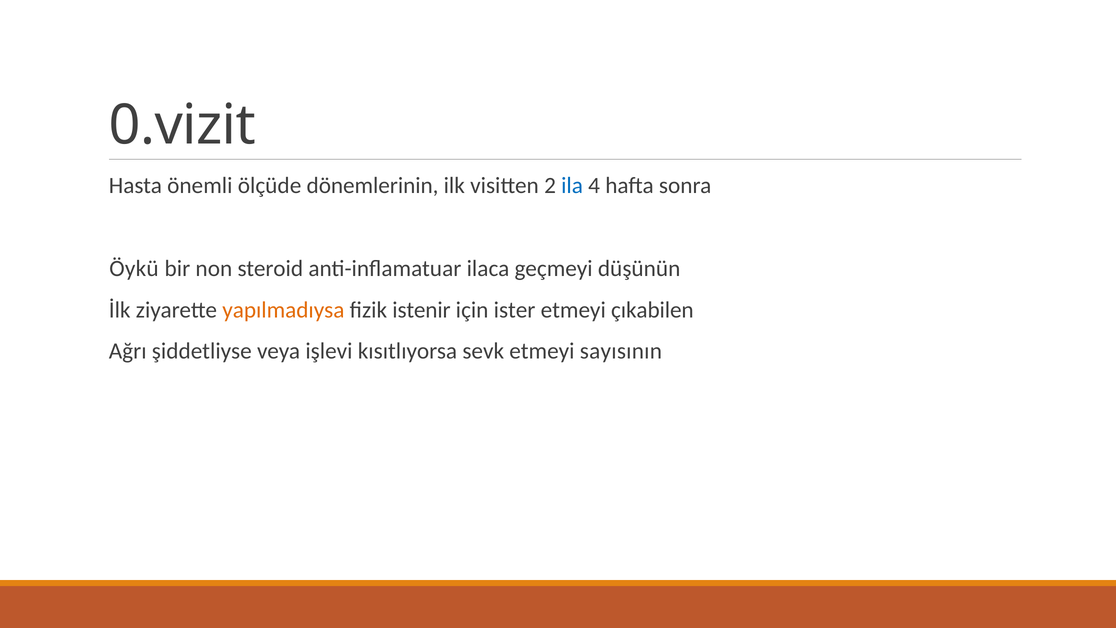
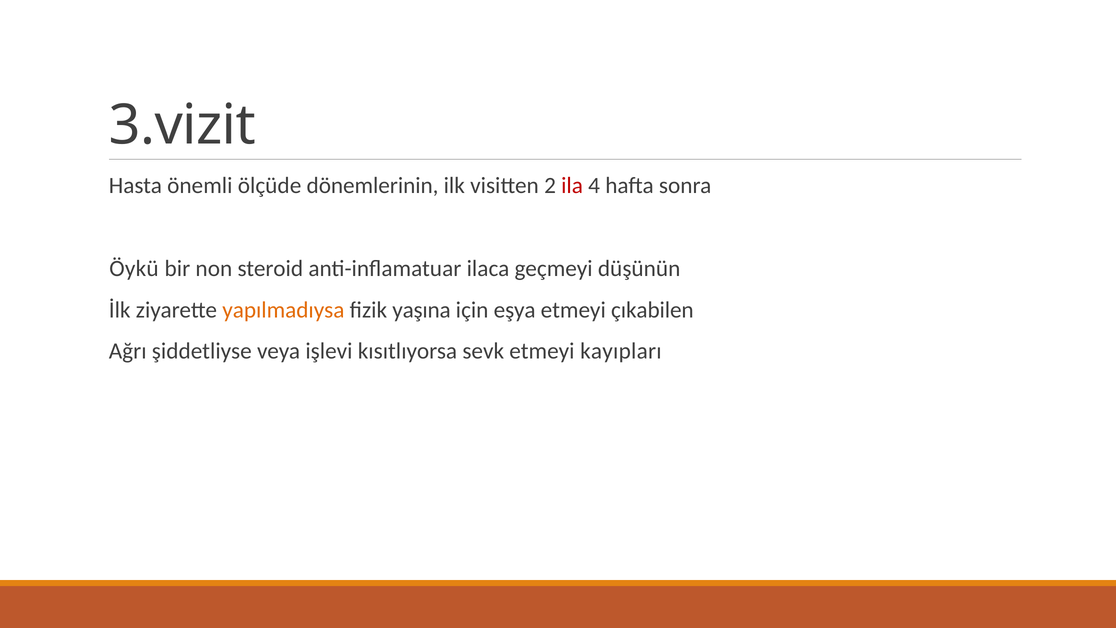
0.vizit: 0.vizit -> 3.vizit (182, 125)
ila colour: blue -> red (572, 186)
istenir: istenir -> yaşına (422, 310)
ister: ister -> eşya (515, 310)
sayısının: sayısının -> kayıpları (621, 351)
